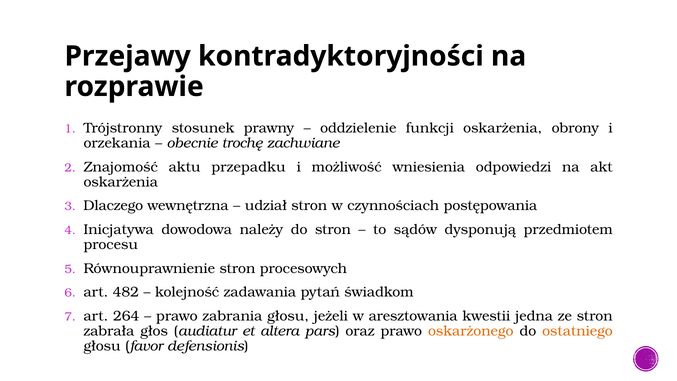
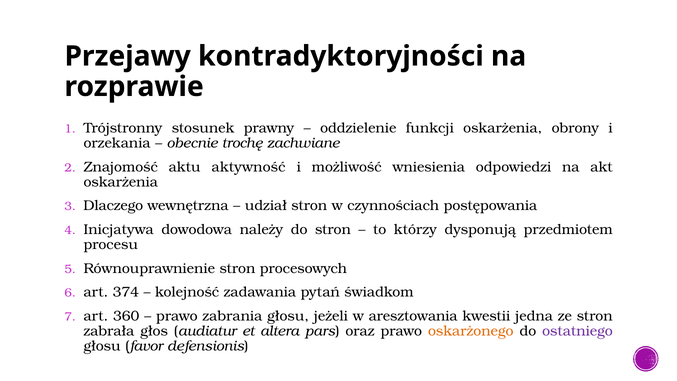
przepadku: przepadku -> aktywność (249, 167)
sądów: sądów -> którzy (415, 229)
482: 482 -> 374 (126, 292)
264: 264 -> 360 (126, 316)
ostatniego colour: orange -> purple (577, 331)
